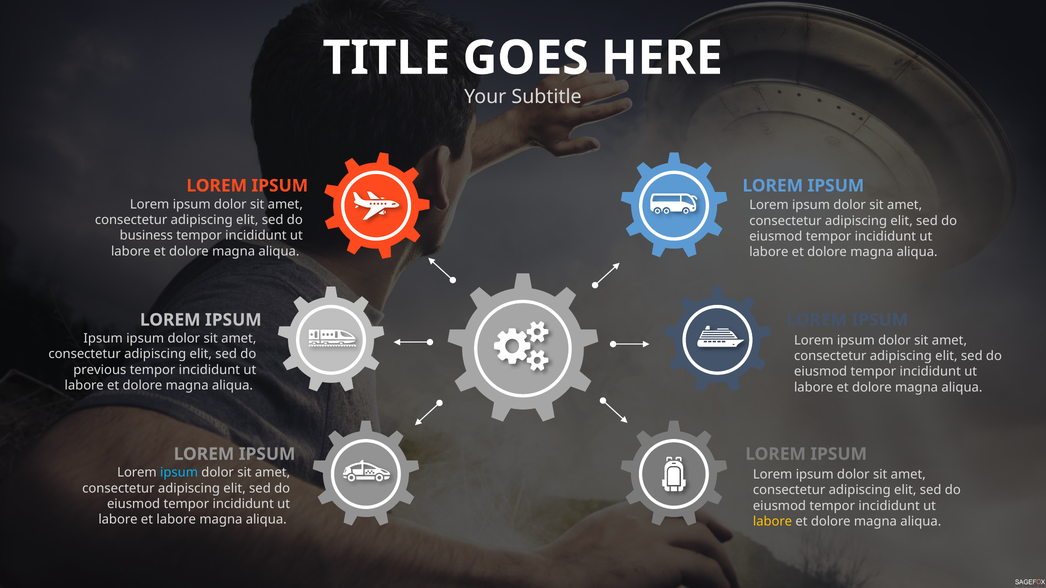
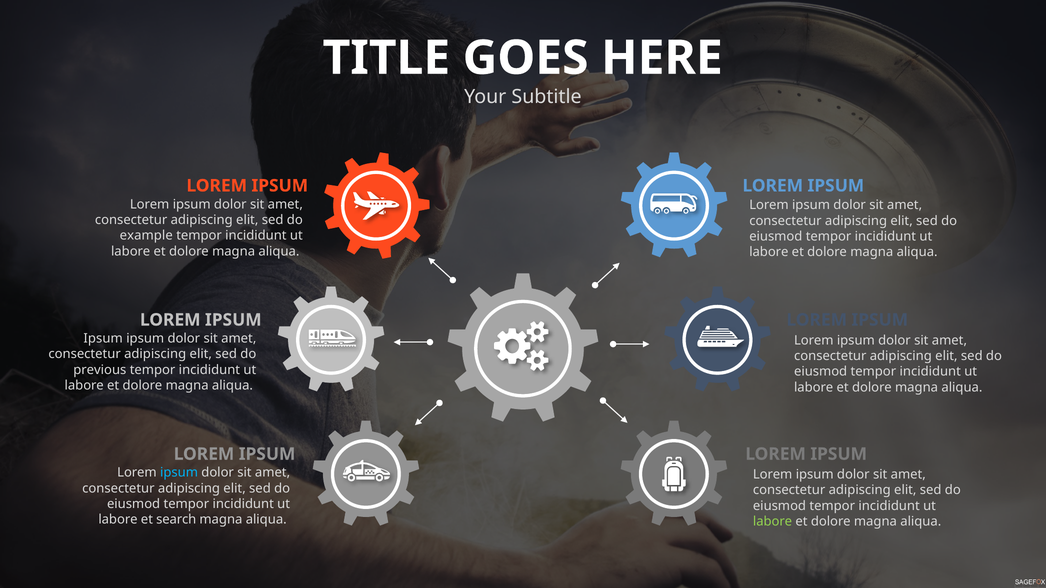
business: business -> example (146, 236)
et labore: labore -> search (176, 520)
labore colour: yellow -> light green (773, 522)
